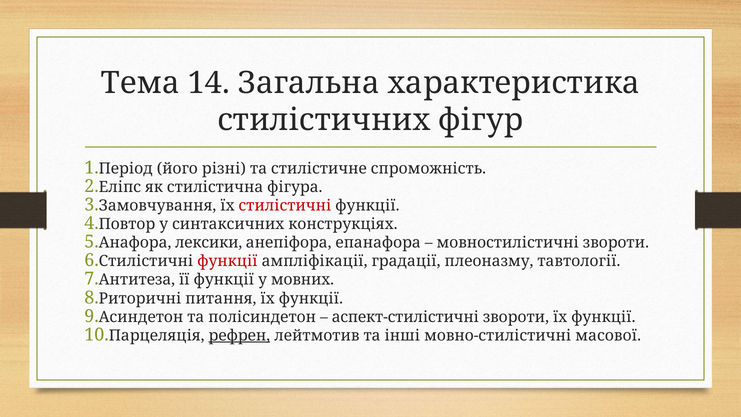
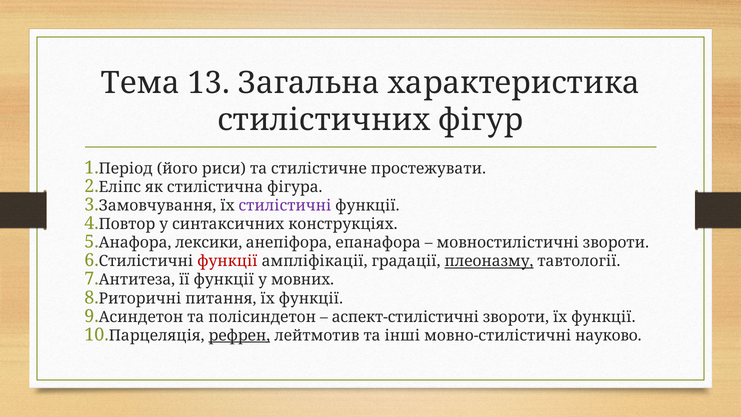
14: 14 -> 13 (209, 83)
різні: різні -> риси (224, 169)
спроможність: спроможність -> простежувати (428, 169)
стилістичні colour: red -> purple (285, 206)
плеоназму underline: none -> present (489, 261)
масової: масової -> науково (608, 335)
